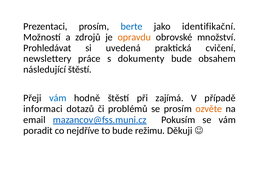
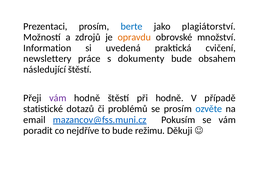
identifikační: identifikační -> plagiátorství (209, 26)
Prohledávat: Prohledávat -> Information (47, 48)
vám colour: blue -> purple (58, 98)
při zajímá: zajímá -> hodně (170, 98)
informaci: informaci -> statistické (43, 109)
ozvěte colour: orange -> blue (209, 109)
